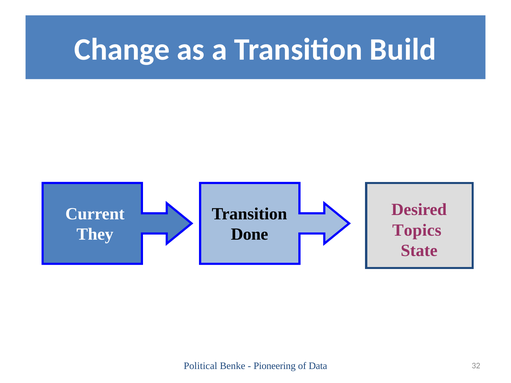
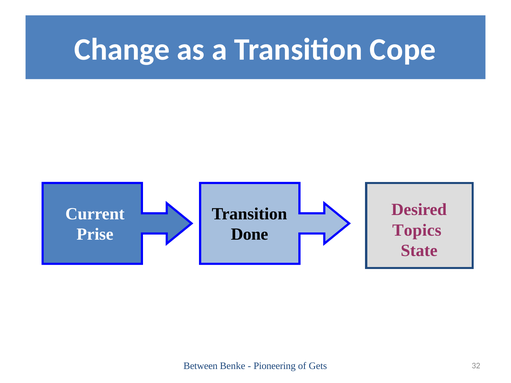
Build: Build -> Cope (403, 49)
They: They -> Prise (95, 234)
Political: Political -> Between (201, 366)
Data: Data -> Gets (318, 366)
